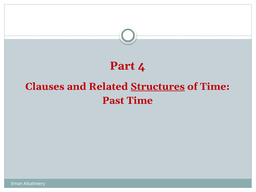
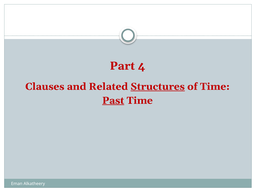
Past underline: none -> present (113, 100)
